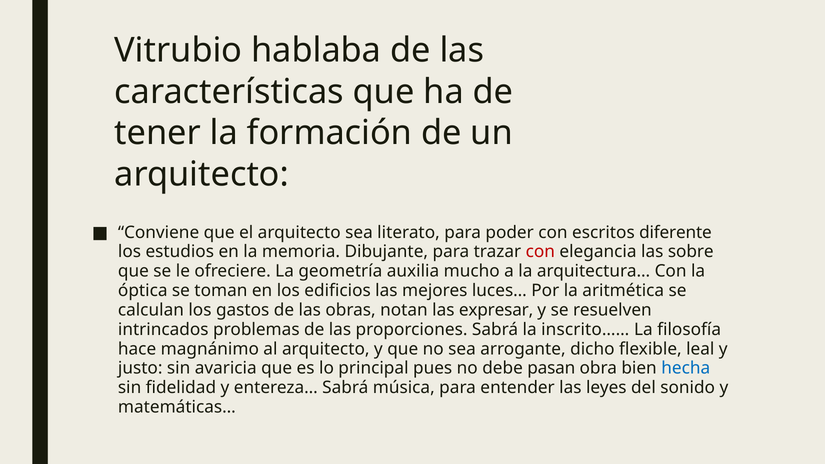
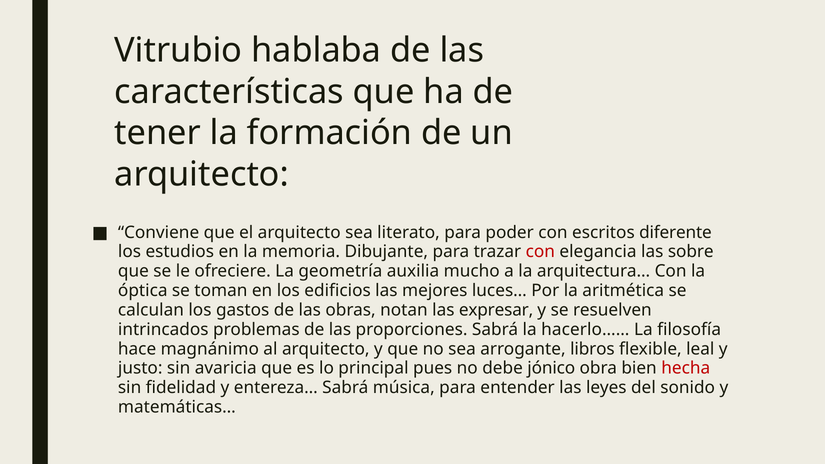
inscrito……: inscrito…… -> hacerlo…… (585, 329)
dicho: dicho -> libros (592, 349)
pasan: pasan -> jónico (551, 368)
hecha colour: blue -> red (686, 368)
